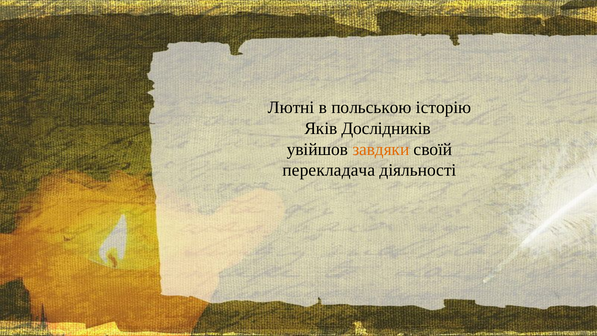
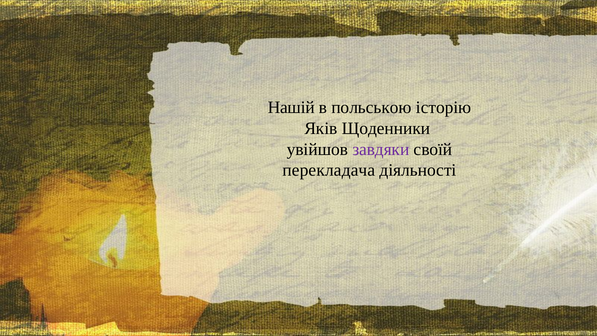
Лютні: Лютні -> Нашій (291, 107)
Дослідників: Дослідників -> Щоденники (386, 128)
завдяки colour: orange -> purple (381, 149)
